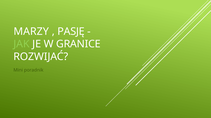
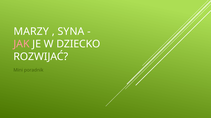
PASJĘ: PASJĘ -> SYNA (71, 32)
JAK colour: light green -> pink (21, 44)
GRANICE: GRANICE -> DZIECKO (78, 44)
